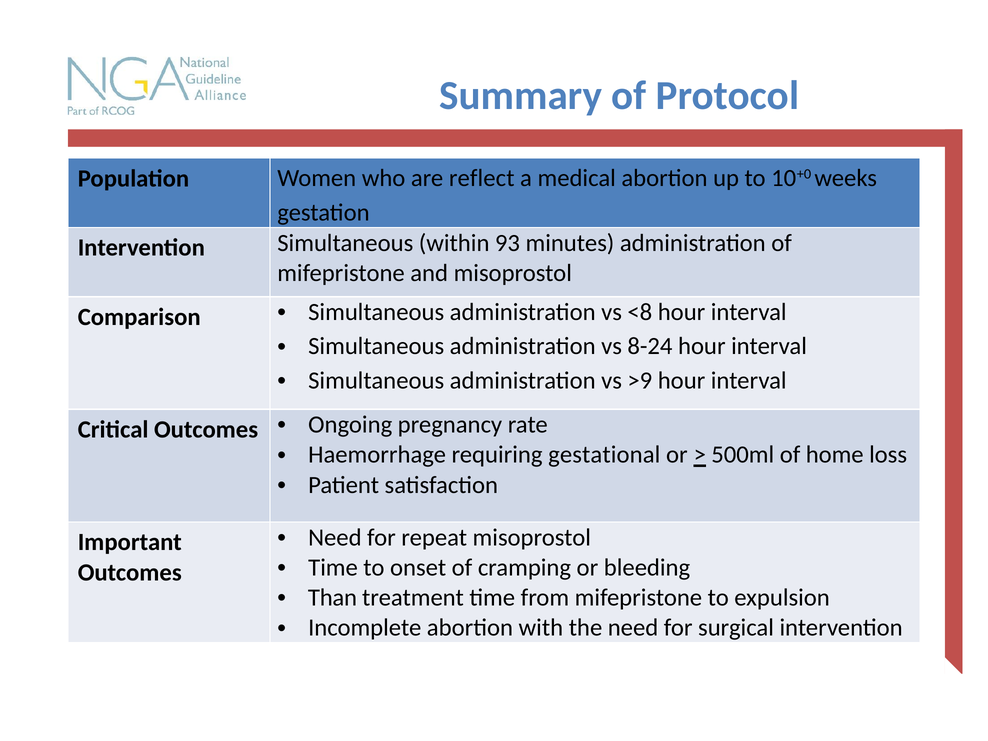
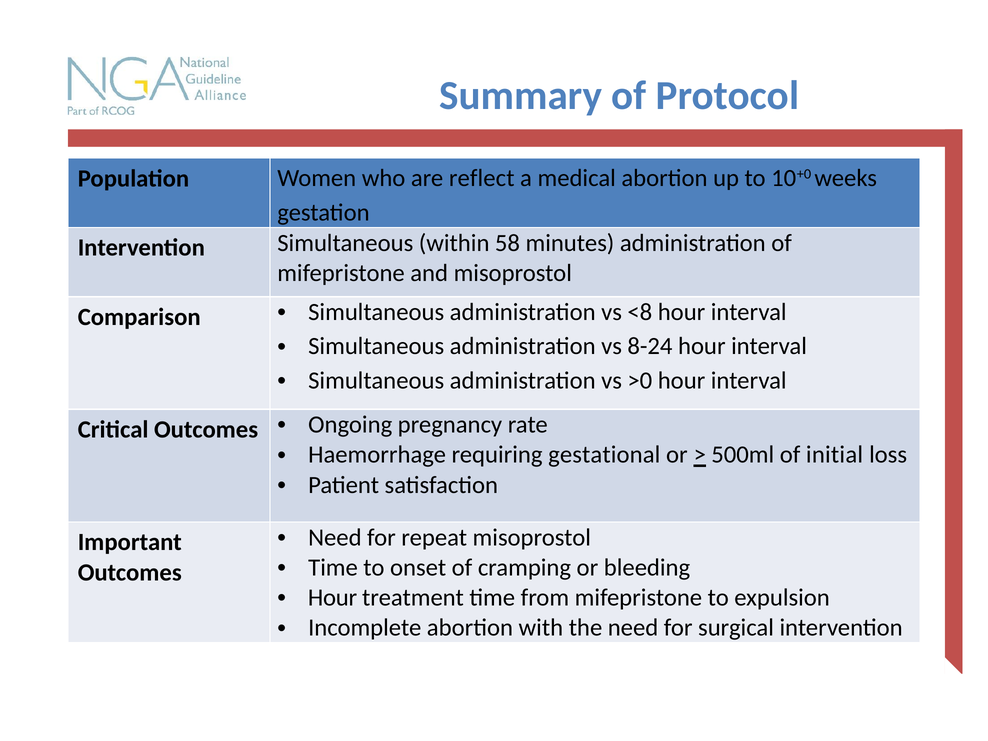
93: 93 -> 58 (507, 243)
>9: >9 -> >0 (640, 381)
home: home -> initial (835, 455)
Than: Than -> Hour (333, 598)
